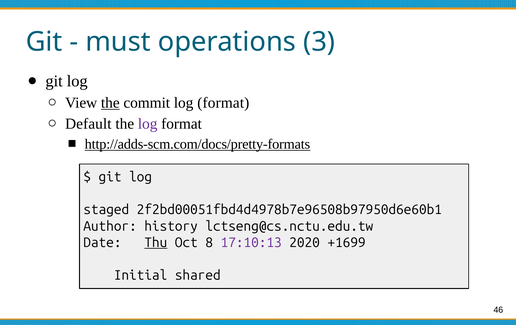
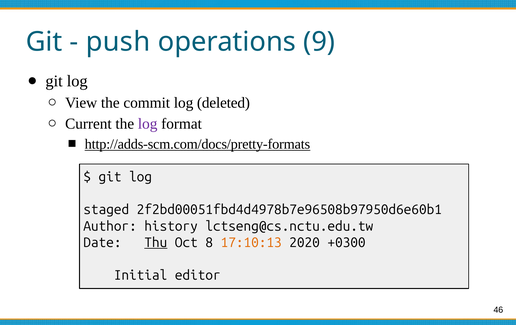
must: must -> push (118, 42)
3: 3 -> 9 (319, 42)
the underline: present -> none (110, 103)
commit log format: format -> deleted (223, 103)
Default: Default -> Current (88, 124)
17:10:13 colour: purple -> orange (251, 243)
+1699: +1699 -> +0300 (347, 243)
shared: shared -> editor (198, 275)
